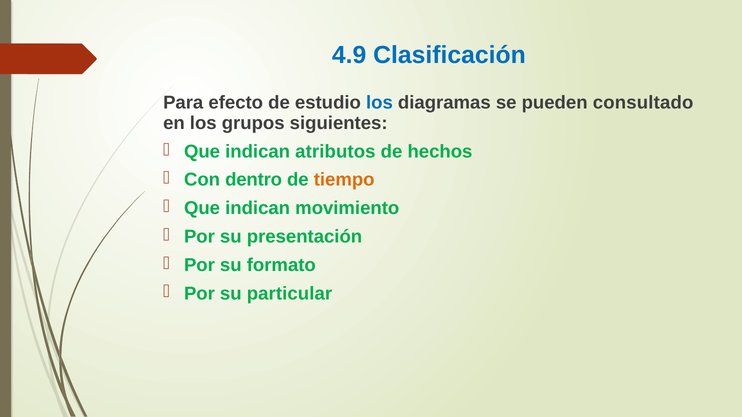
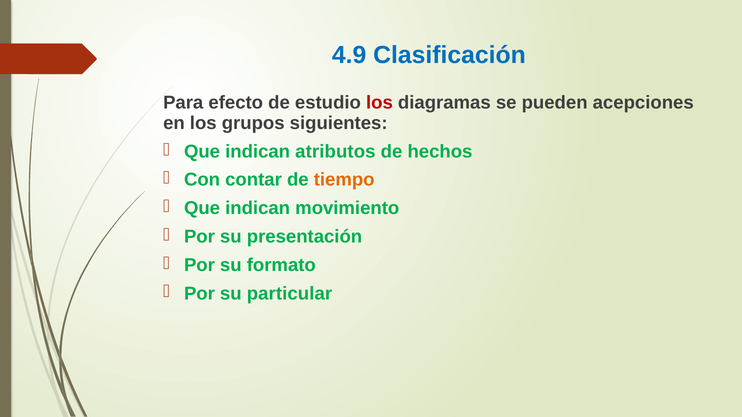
los colour: blue -> red (379, 102)
consultado: consultado -> acepciones (643, 102)
dentro: dentro -> contar (254, 180)
